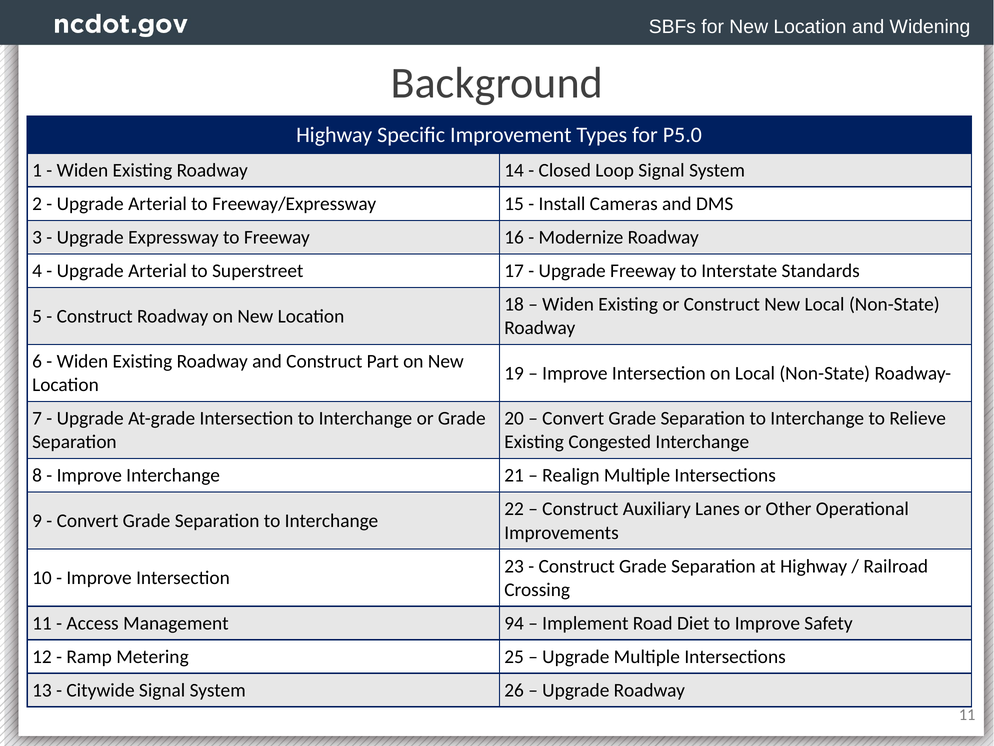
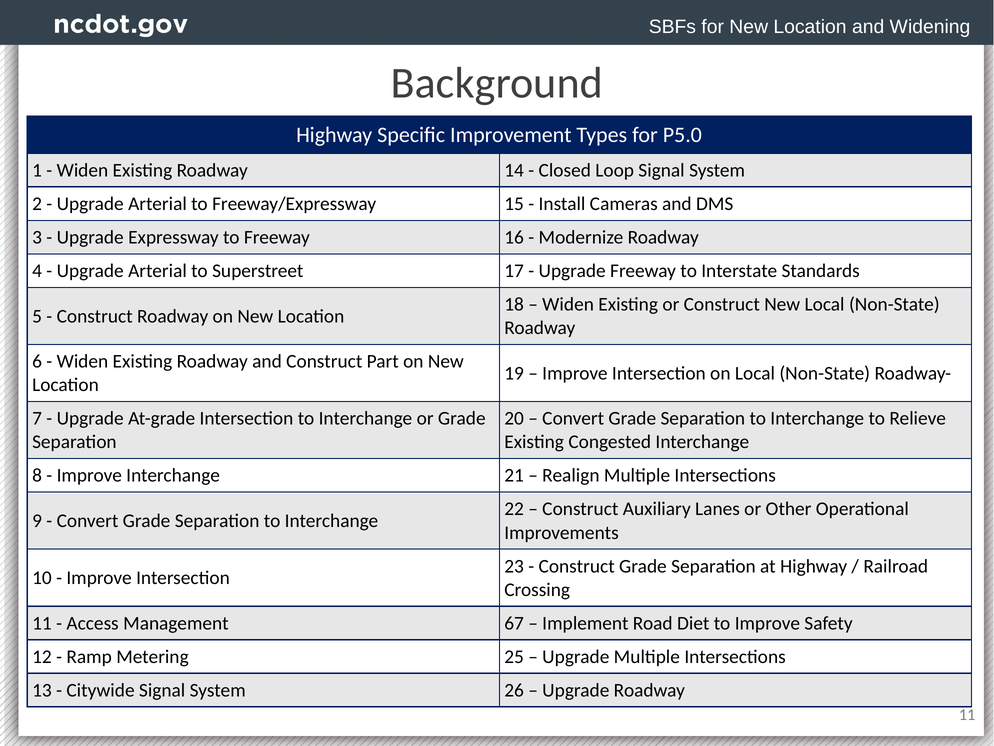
94: 94 -> 67 (514, 623)
